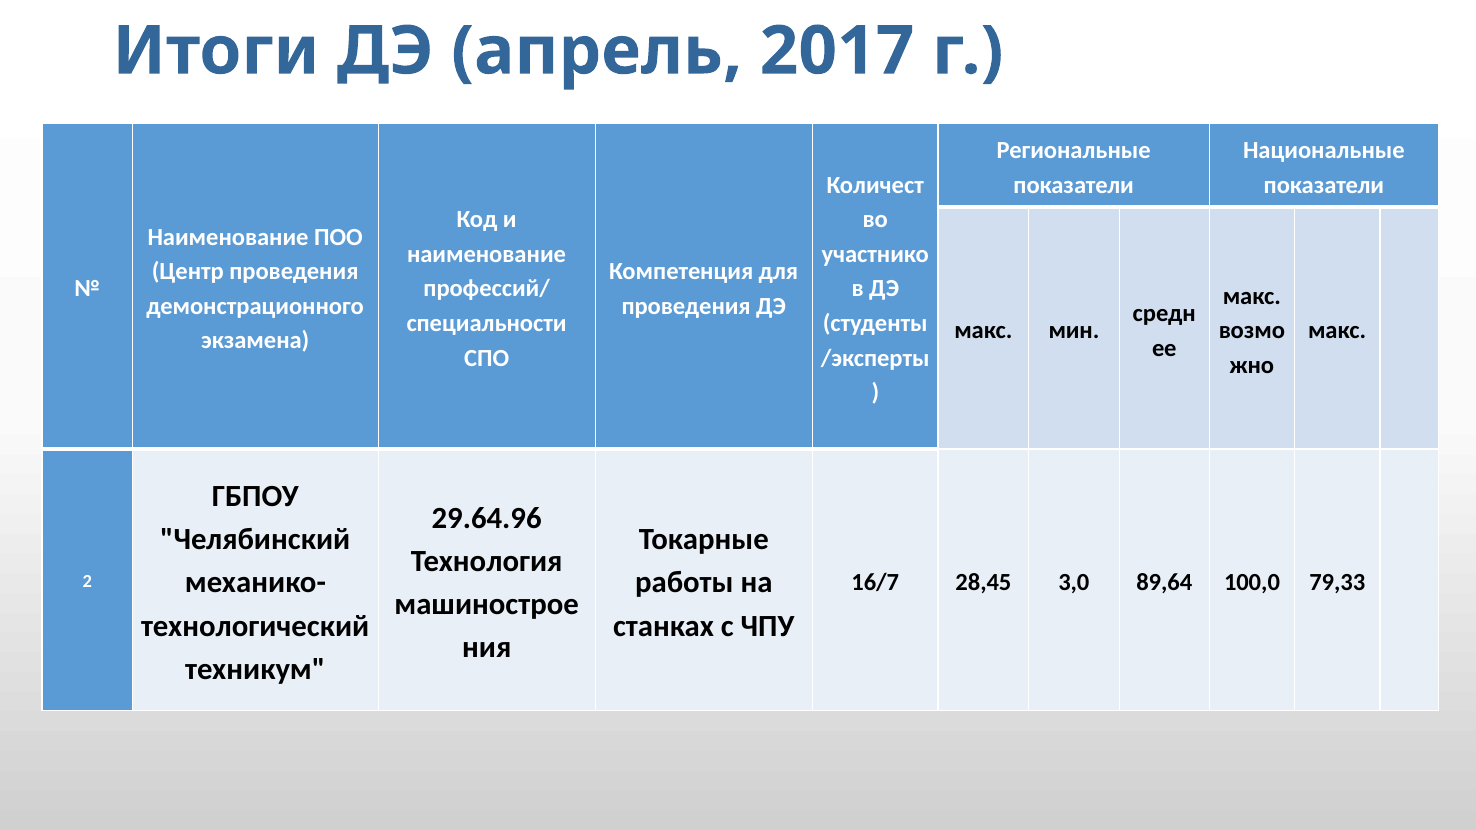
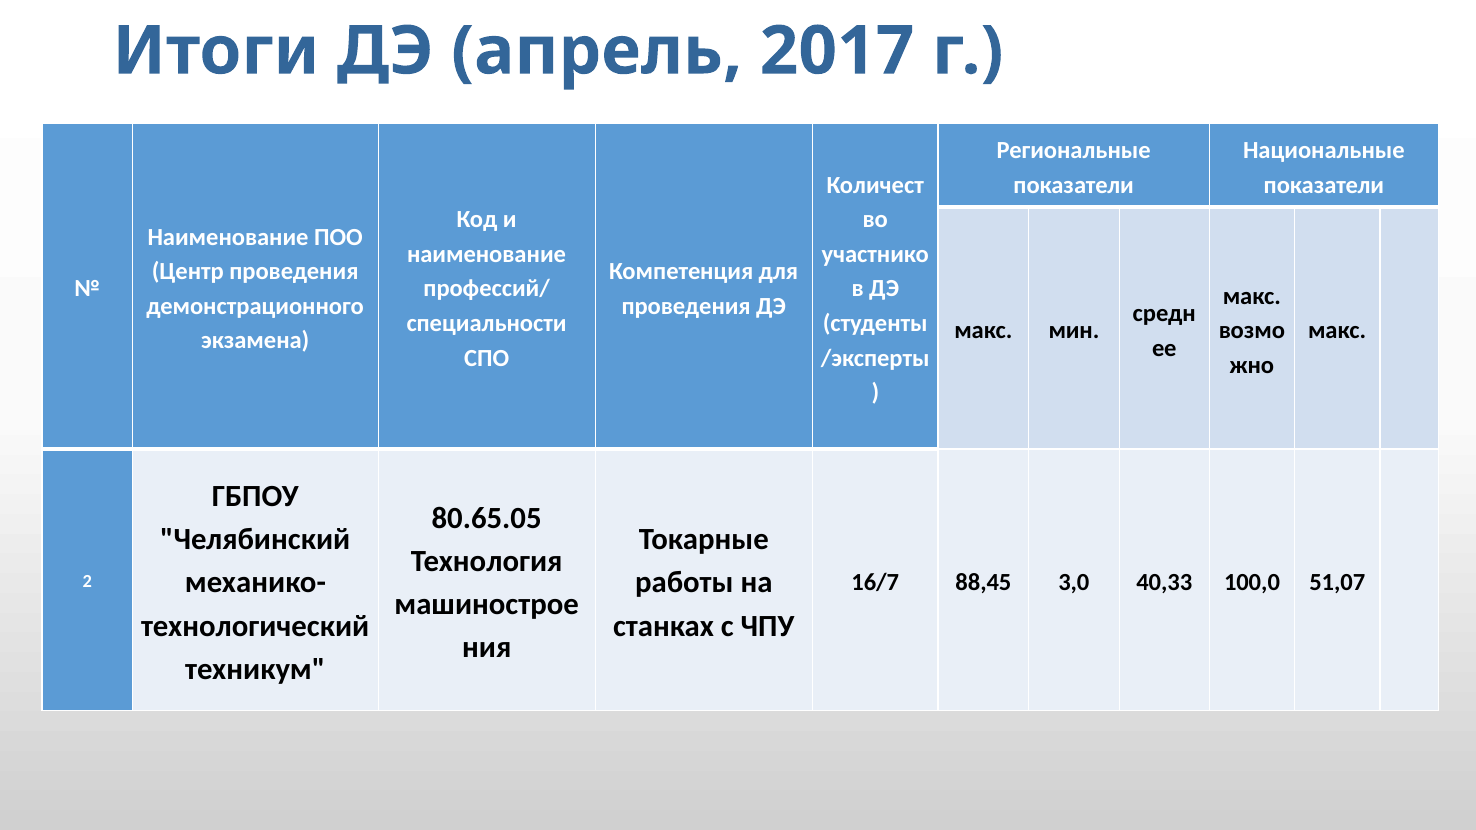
29.64.96: 29.64.96 -> 80.65.05 (487, 518)
28,45: 28,45 -> 88,45 (983, 582)
89,64: 89,64 -> 40,33 (1164, 582)
79,33: 79,33 -> 51,07 (1337, 582)
